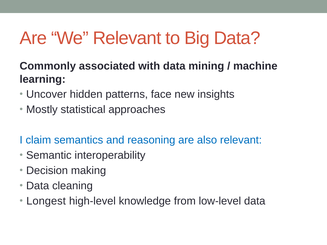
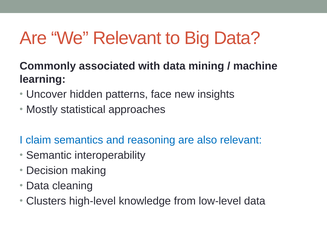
Longest: Longest -> Clusters (46, 201)
